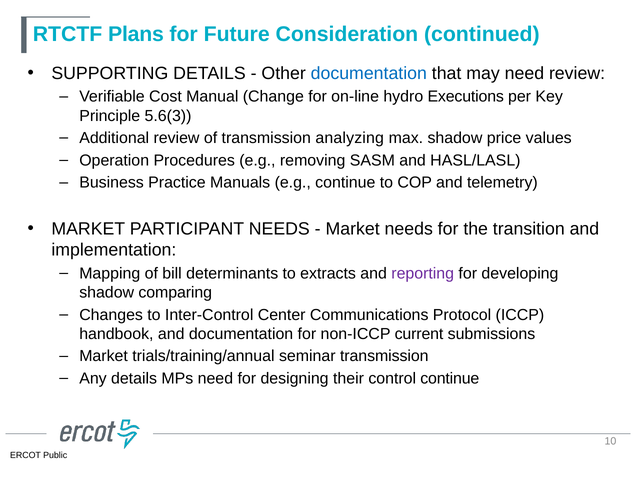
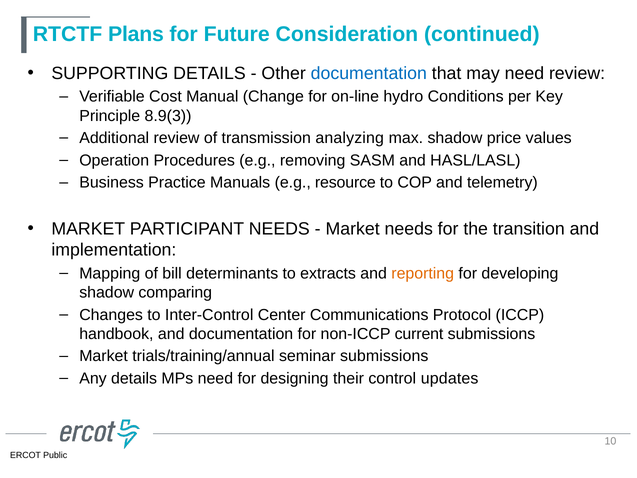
Executions: Executions -> Conditions (466, 97)
5.6(3: 5.6(3 -> 8.9(3 (168, 116)
e.g continue: continue -> resource (345, 183)
reporting colour: purple -> orange (423, 273)
seminar transmission: transmission -> submissions (384, 356)
control continue: continue -> updates (450, 378)
